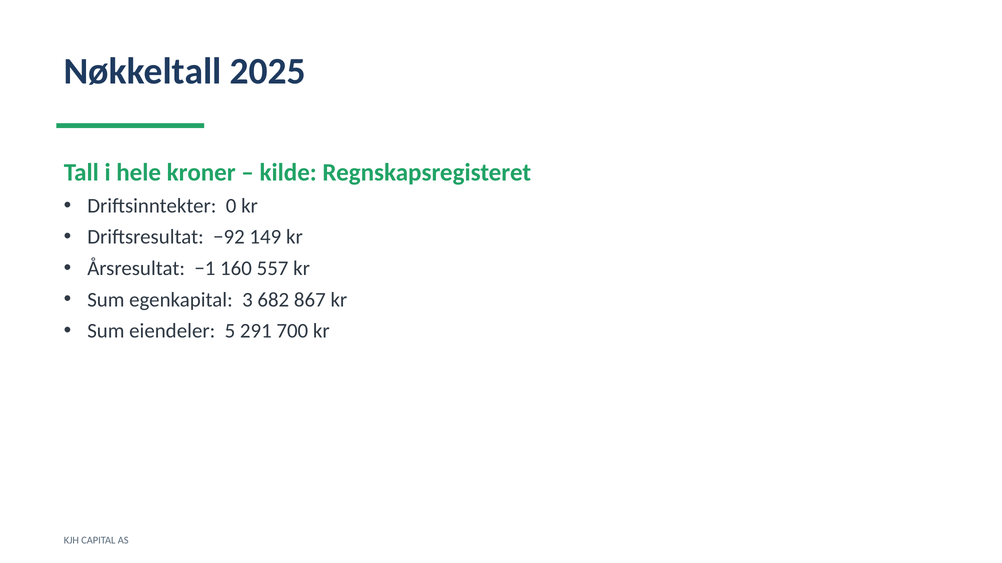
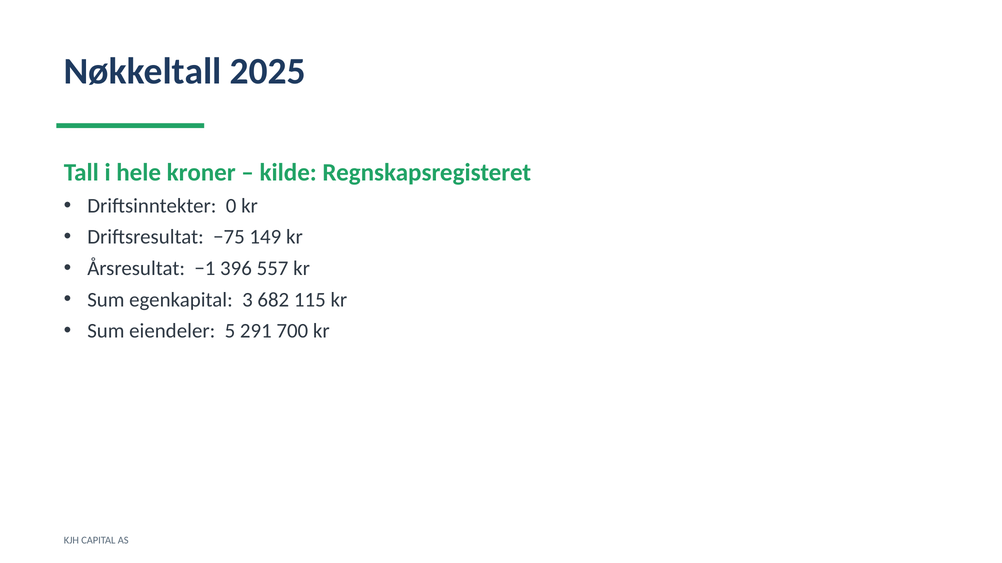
−92: −92 -> −75 (229, 237)
160: 160 -> 396 (236, 269)
867: 867 -> 115 (310, 300)
